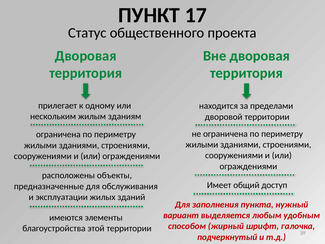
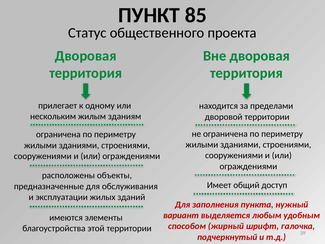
17: 17 -> 85 (196, 15)
